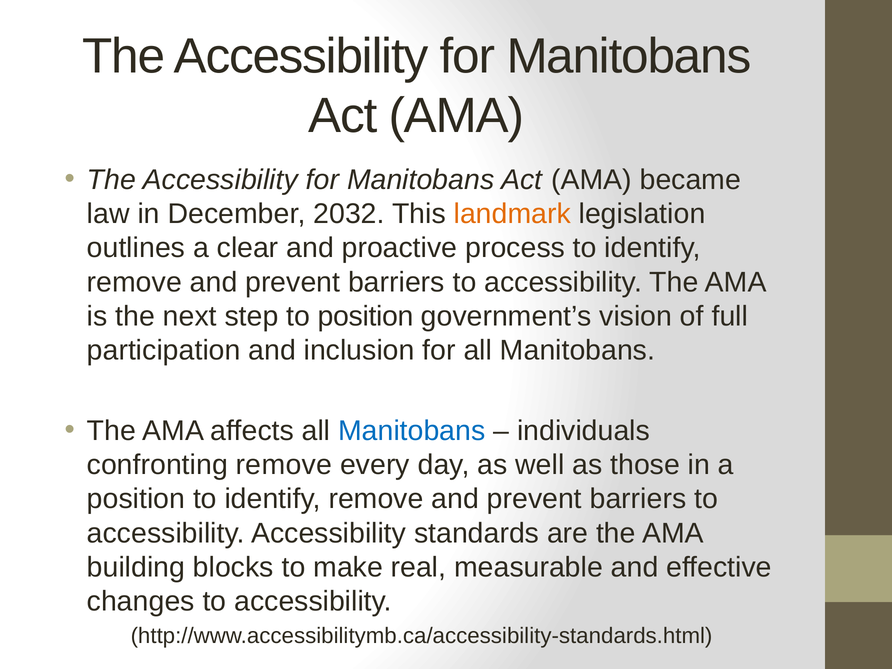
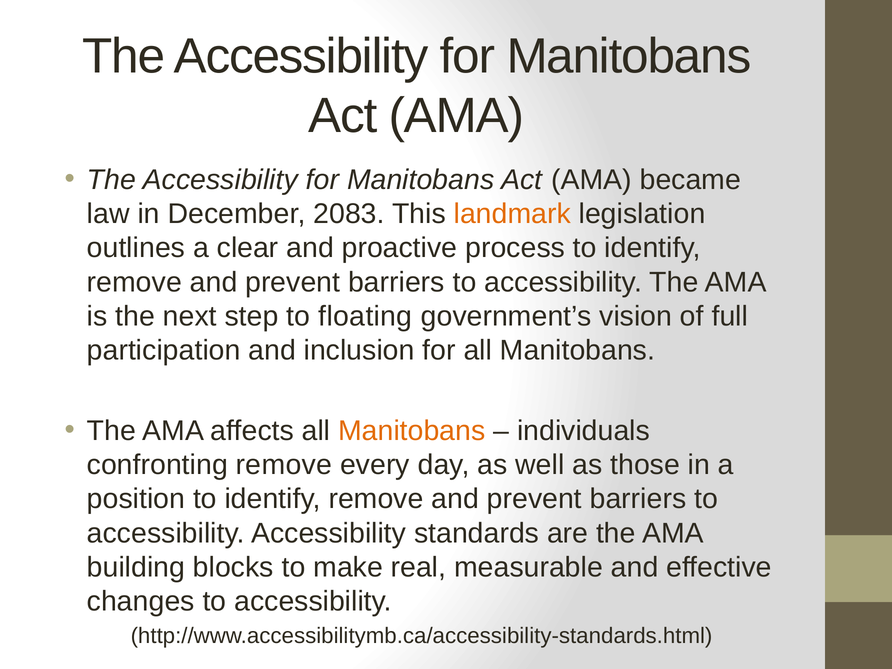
2032: 2032 -> 2083 (349, 214)
to position: position -> floating (365, 316)
Manitobans colour: blue -> orange (412, 431)
